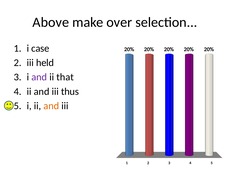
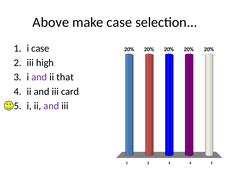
make over: over -> case (119, 22)
held: held -> high (45, 63)
thus: thus -> card (70, 91)
and colour: orange -> purple (51, 106)
